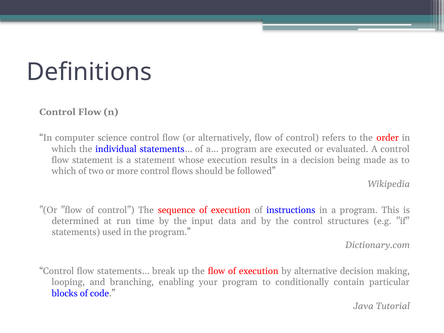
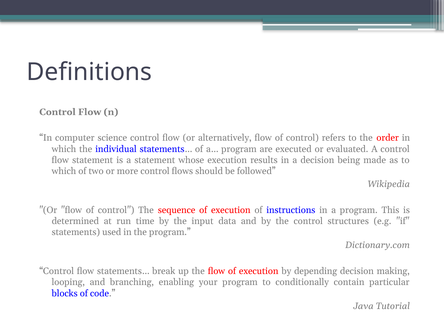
alternative: alternative -> depending (316, 271)
